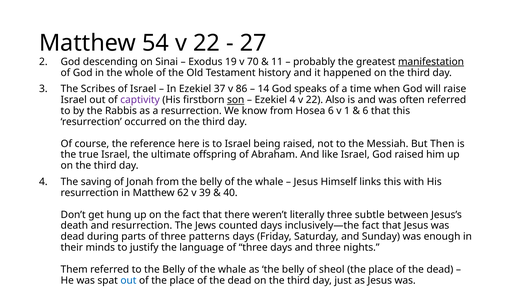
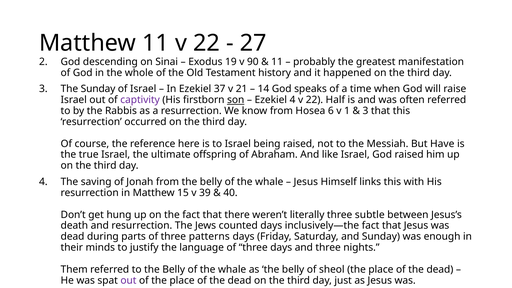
Matthew 54: 54 -> 11 (156, 43)
70: 70 -> 90 (253, 62)
manifestation underline: present -> none (431, 62)
The Scribes: Scribes -> Sunday (98, 89)
86: 86 -> 21 (242, 89)
Also: Also -> Half (335, 100)
6: 6 -> 3 (365, 111)
Then: Then -> Have (442, 144)
62: 62 -> 15 (183, 193)
out colour: blue -> purple (128, 280)
